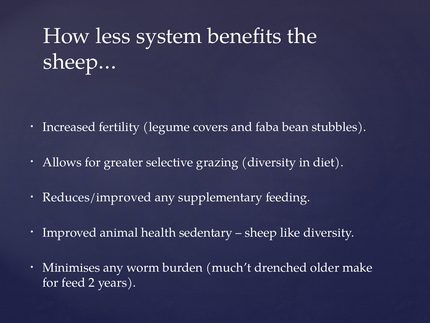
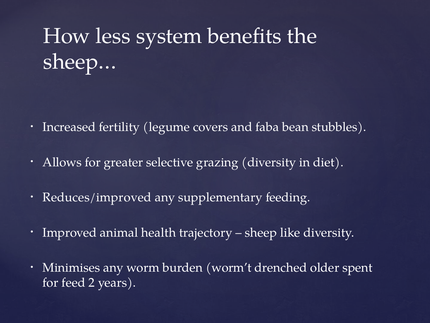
sedentary: sedentary -> trajectory (206, 232)
much’t: much’t -> worm’t (229, 267)
make: make -> spent (357, 267)
